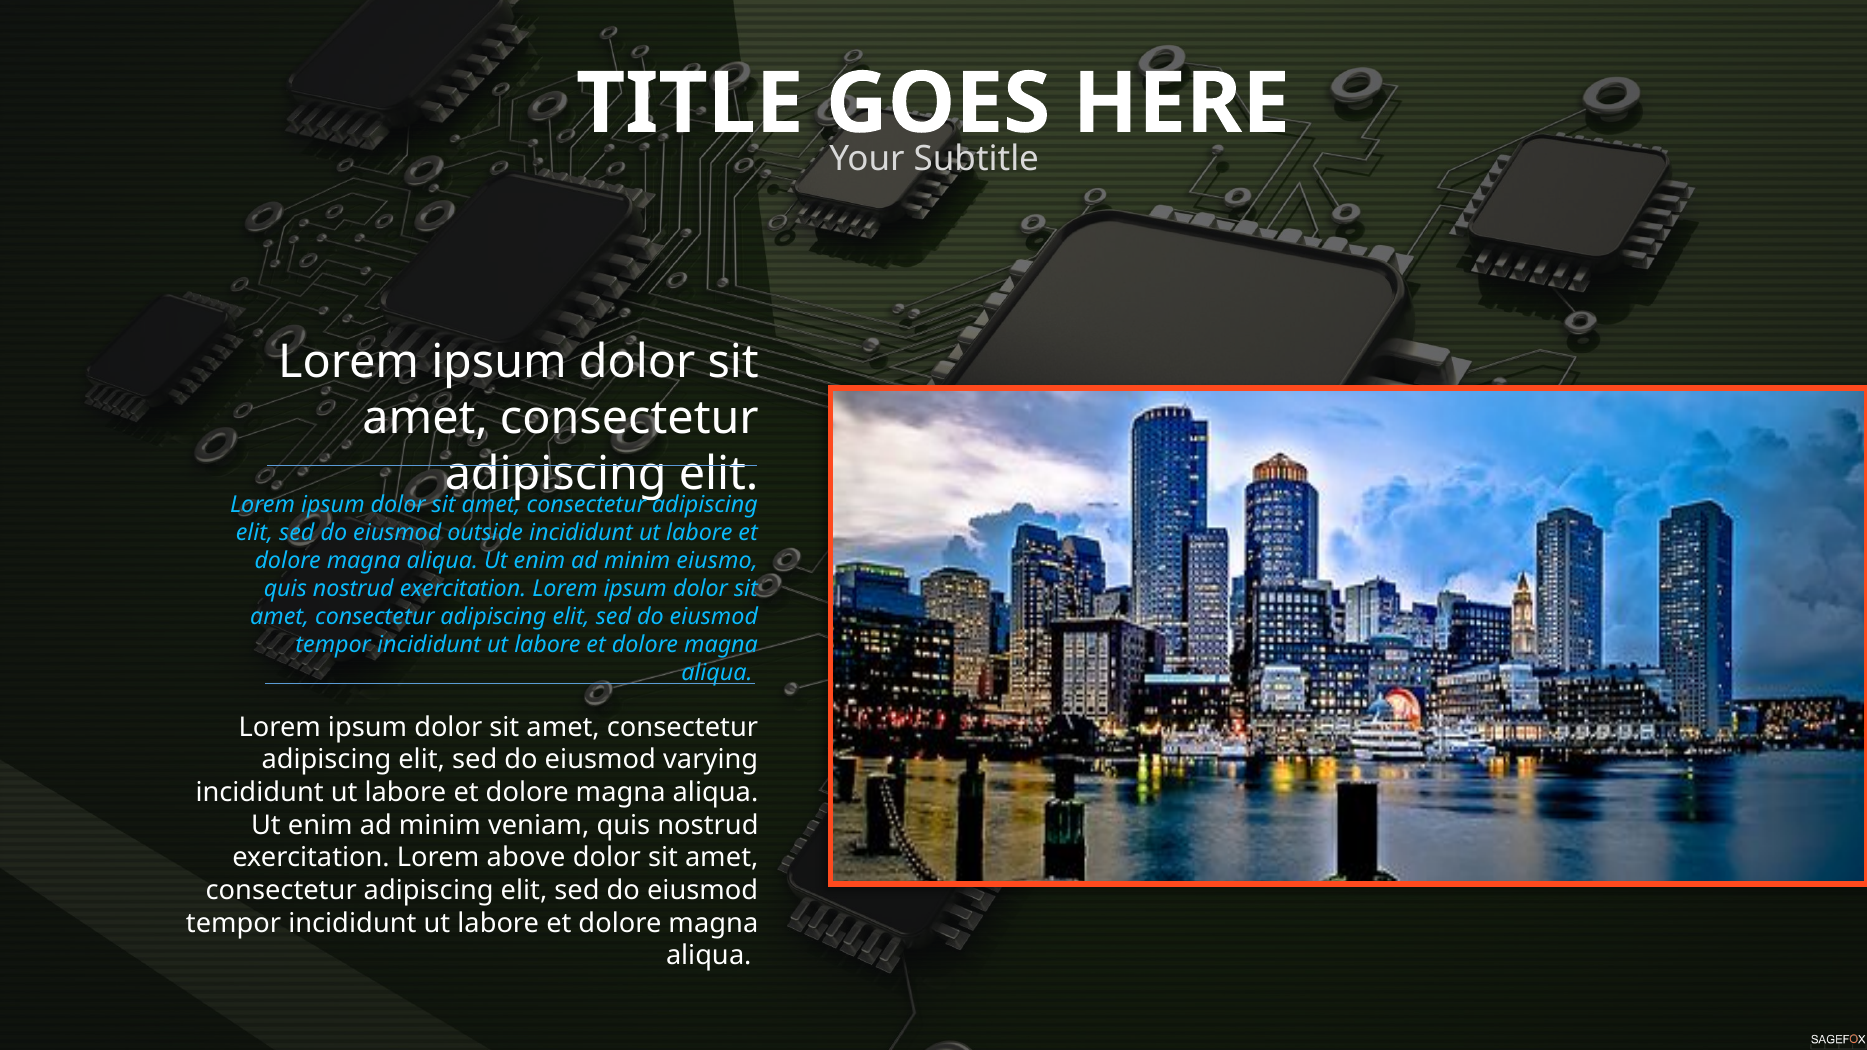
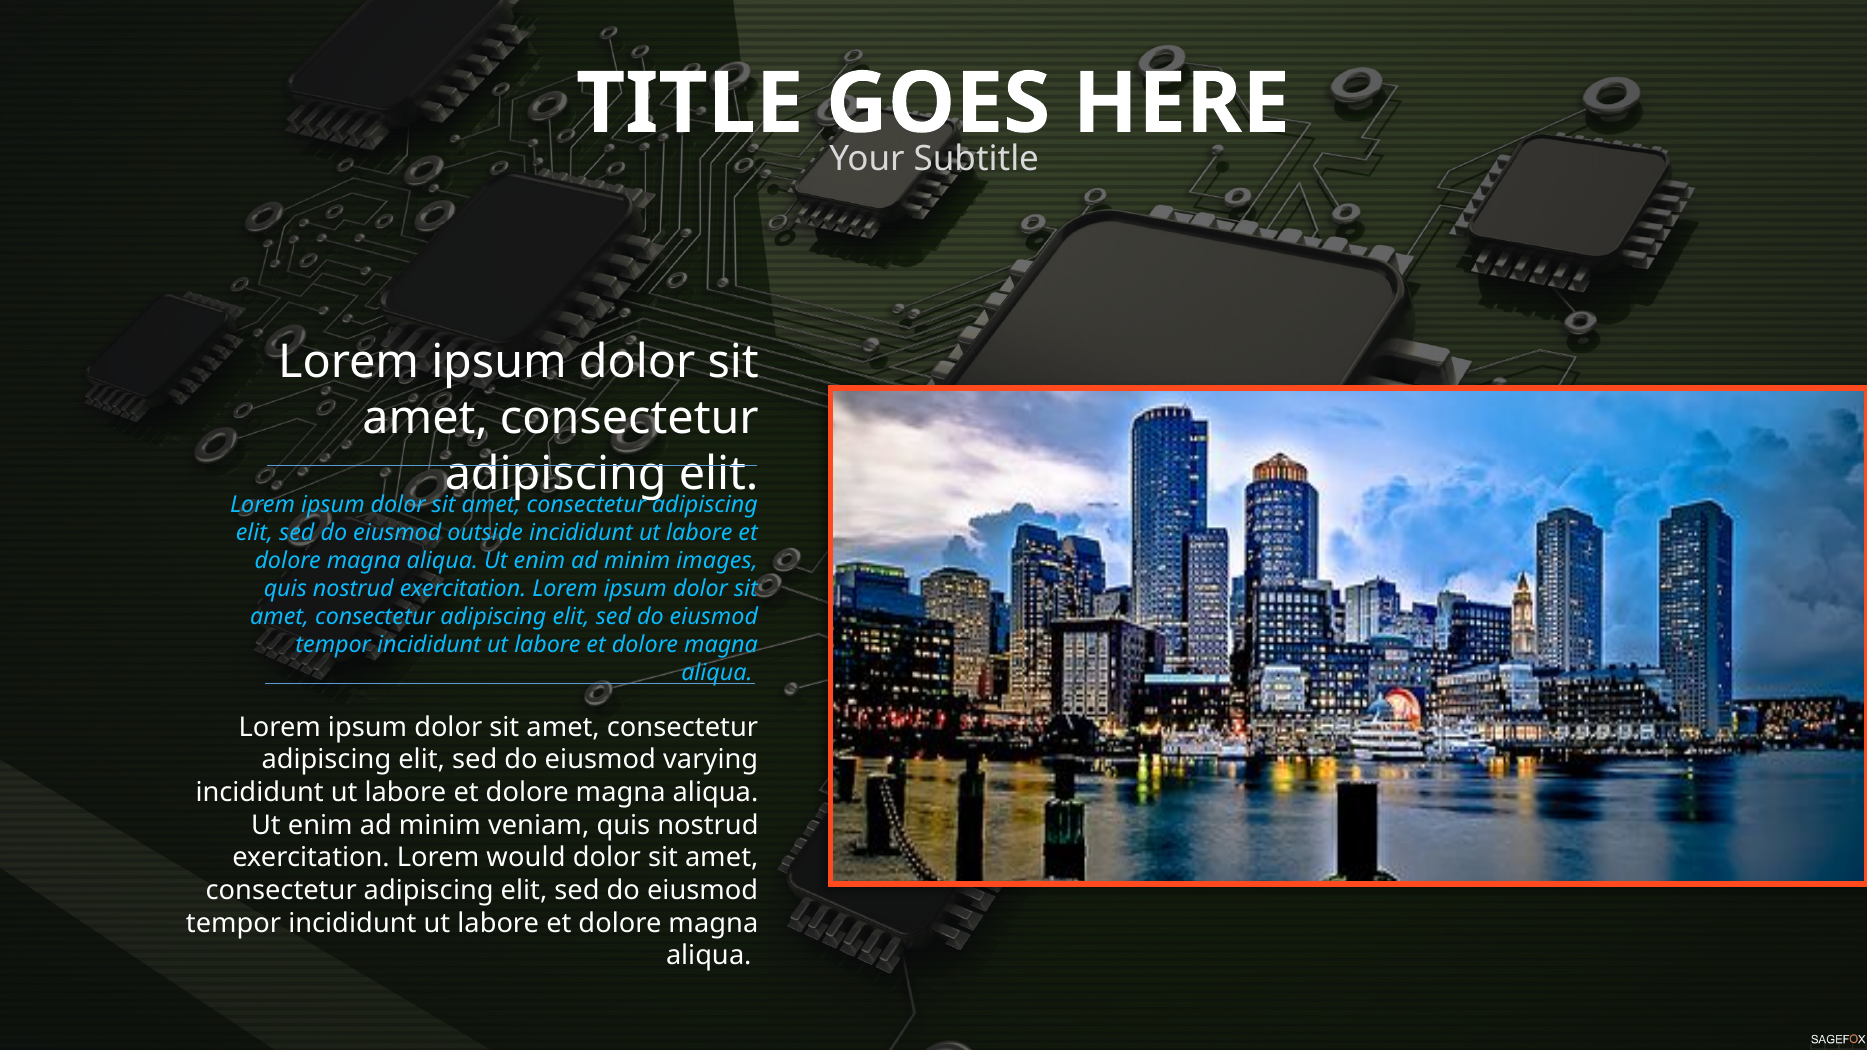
eiusmo: eiusmo -> images (717, 561)
above: above -> would (526, 858)
